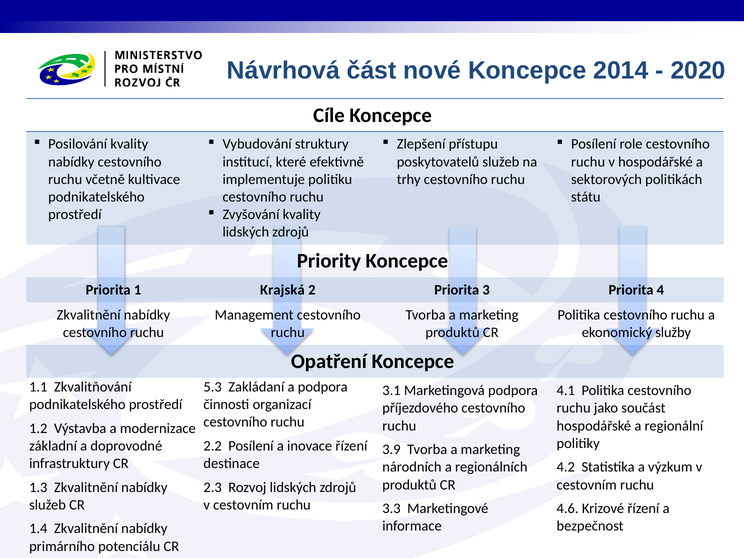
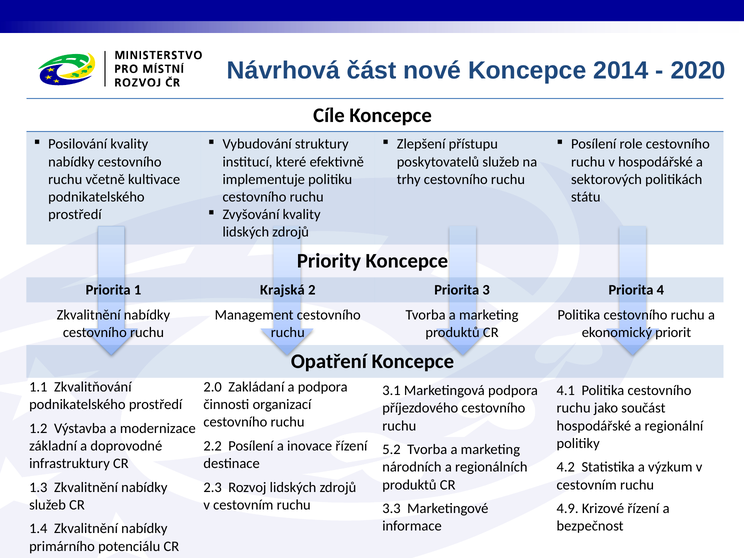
služby: služby -> priorit (673, 333)
5.3: 5.3 -> 2.0 (213, 387)
3.9: 3.9 -> 5.2 (391, 450)
4.6: 4.6 -> 4.9 (568, 509)
